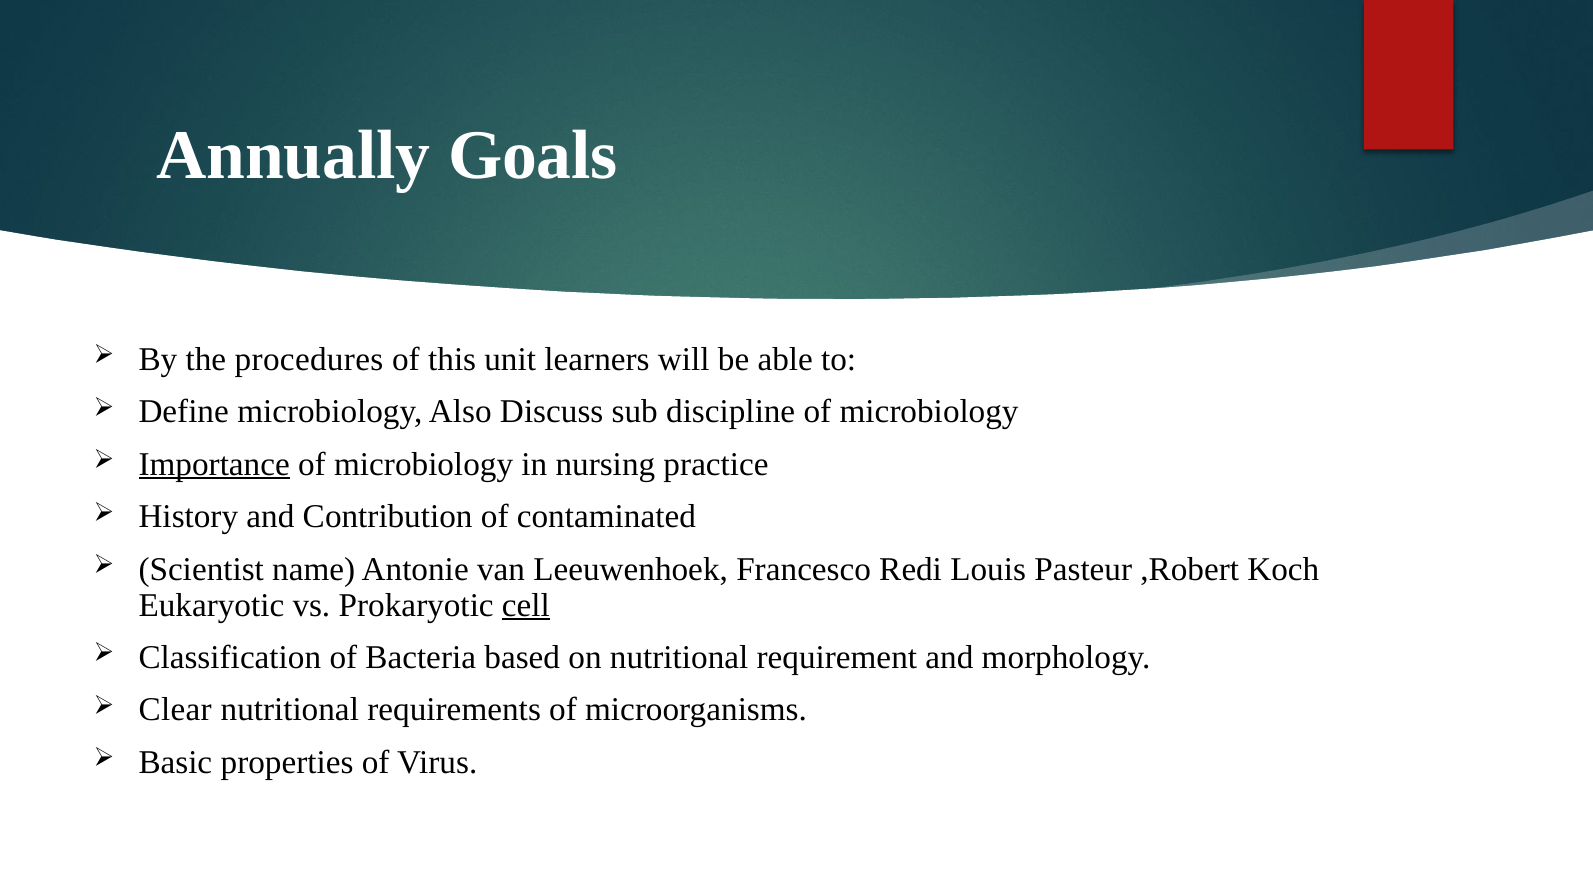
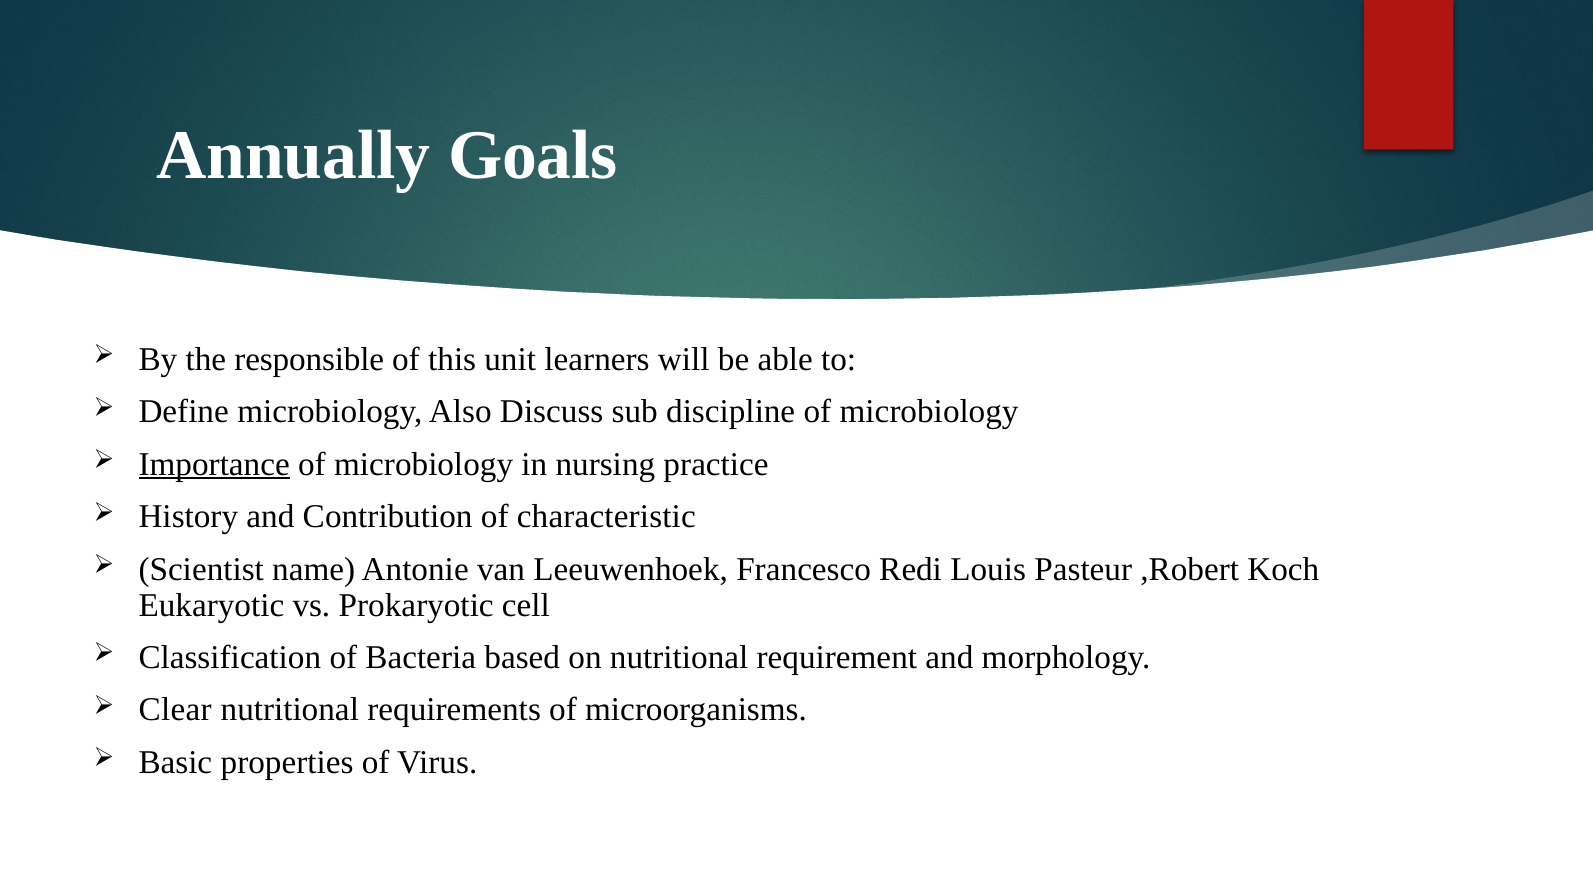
procedures: procedures -> responsible (309, 359)
contaminated: contaminated -> characteristic (606, 517)
cell underline: present -> none (526, 605)
